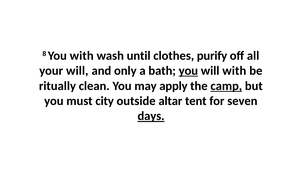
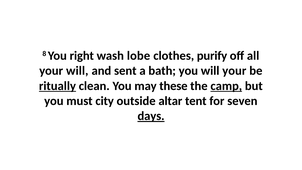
You with: with -> right (82, 56)
until: until -> lobe (139, 56)
only: only -> sent (125, 71)
you underline: present -> none (188, 71)
will with: with -> your (234, 71)
ritually underline: none -> present (57, 86)
apply: apply -> these (173, 86)
